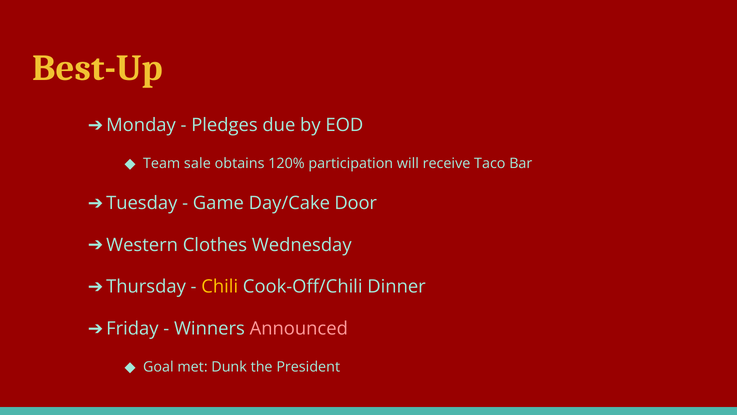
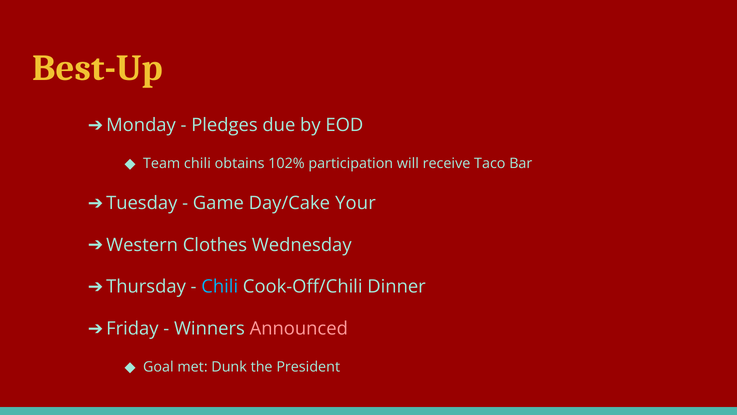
Team sale: sale -> chili (197, 163)
120%: 120% -> 102% (286, 163)
Door: Door -> Your (355, 203)
Chili colour: yellow -> light blue (220, 287)
